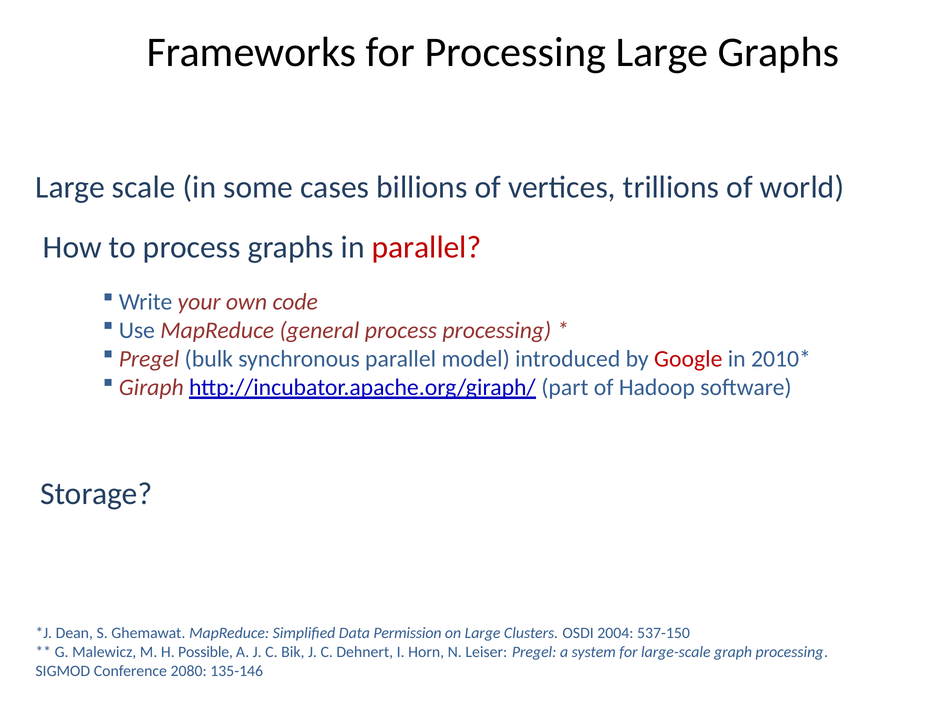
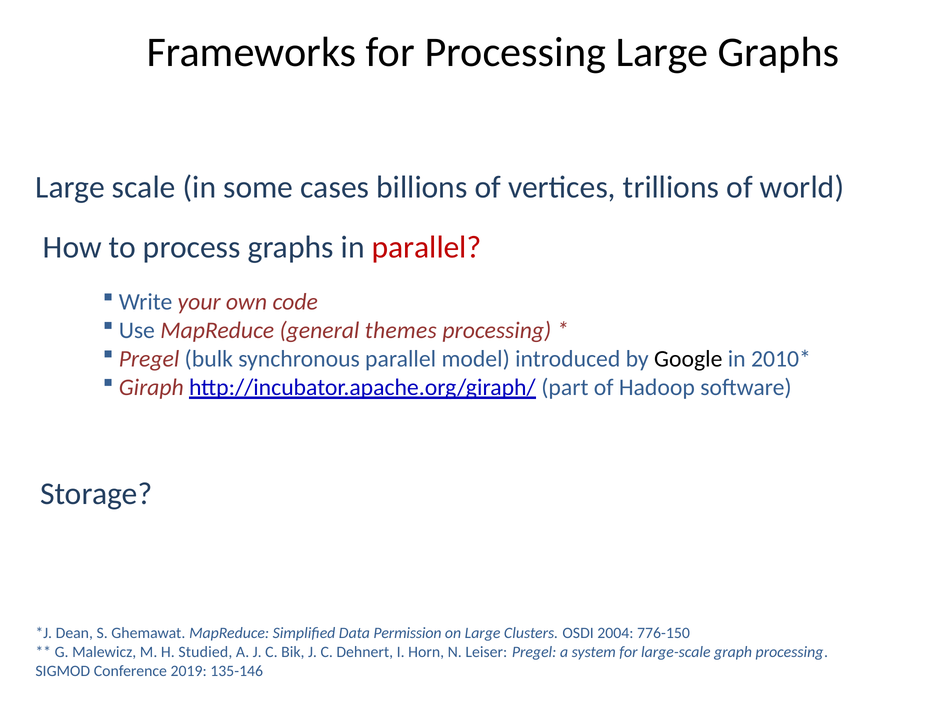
general process: process -> themes (401, 330)
Google colour: red -> black (688, 359)
537-150: 537-150 -> 776-150 (663, 633)
Possible: Possible -> Studied (205, 652)
2080: 2080 -> 2019 (189, 671)
